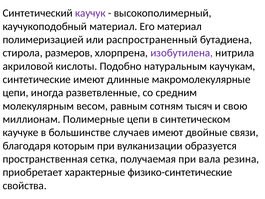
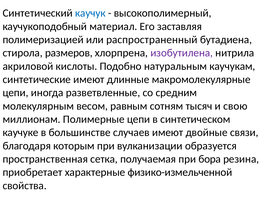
каучук colour: purple -> blue (90, 13)
Его материал: материал -> заставляя (179, 26)
вала: вала -> бора (210, 159)
физико-синтетические: физико-синтетические -> физико-измельченной (180, 172)
